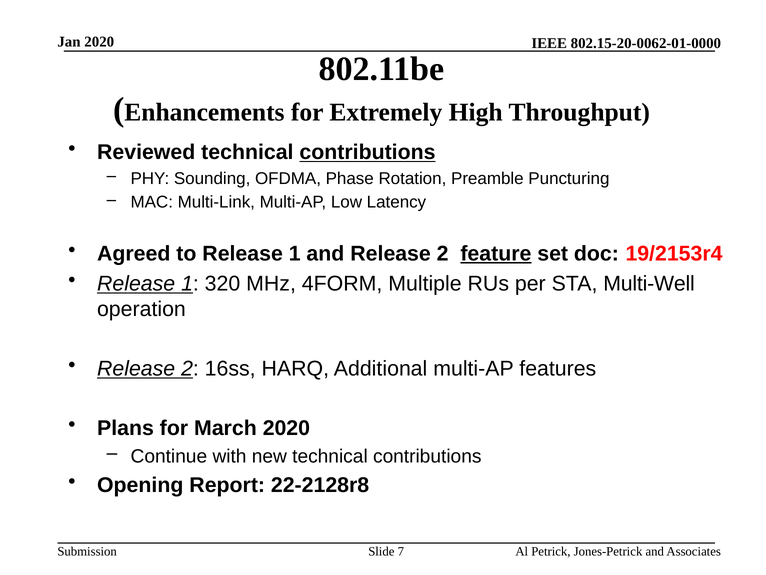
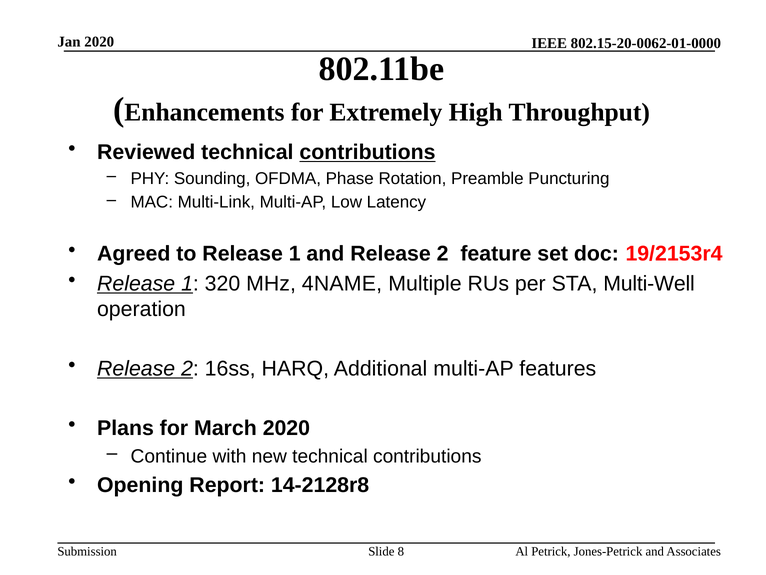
feature underline: present -> none (496, 253)
4FORM: 4FORM -> 4NAME (342, 283)
22-2128r8: 22-2128r8 -> 14-2128r8 (320, 485)
7: 7 -> 8 (401, 551)
